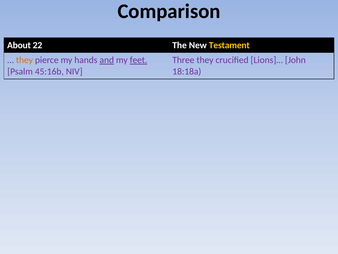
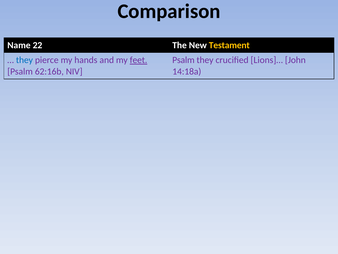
About: About -> Name (19, 45)
they colour: orange -> blue (24, 60)
and underline: present -> none (107, 60)
Three: Three -> Psalm (183, 60)
45:16b: 45:16b -> 62:16b (49, 71)
18:18a: 18:18a -> 14:18a (187, 71)
